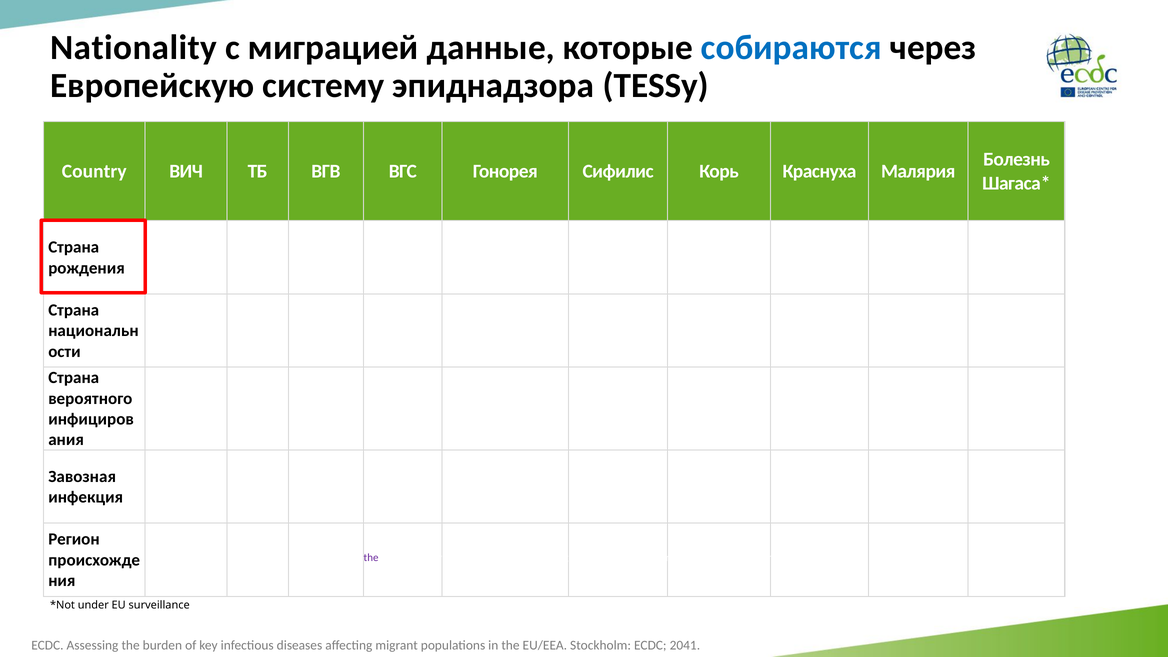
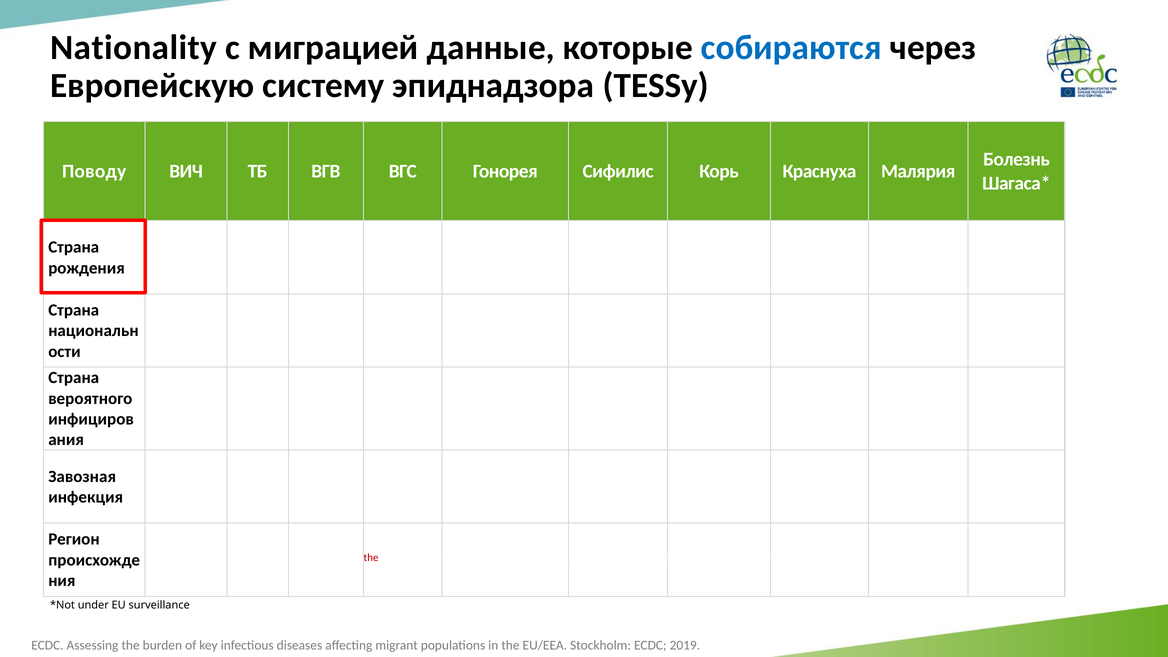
Country: Country -> Поводу (94, 171)
the colour: purple -> red (371, 557)
2041: 2041 -> 2019 (685, 645)
